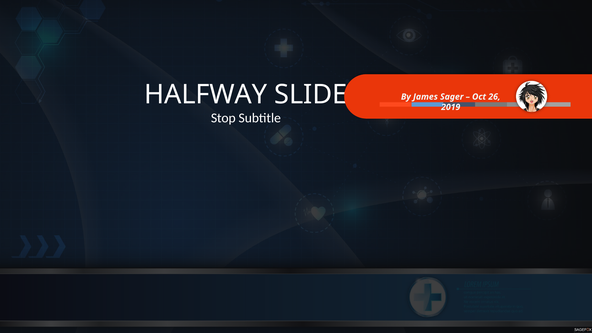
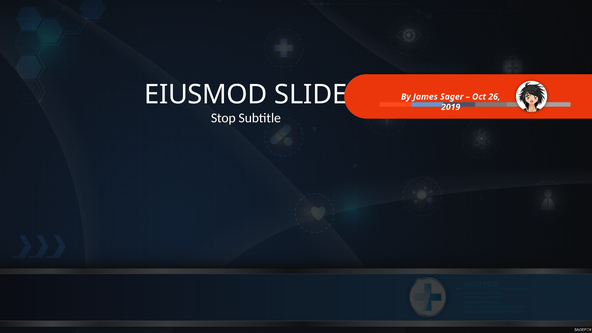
HALFWAY: HALFWAY -> EIUSMOD (206, 94)
